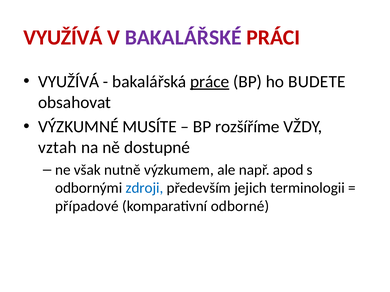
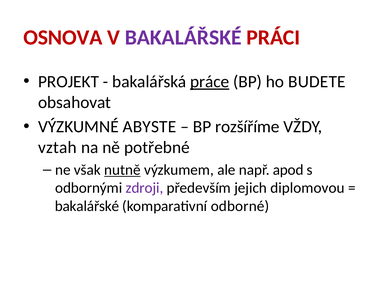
VYUŽÍVÁ: VYUŽÍVÁ -> OSNOVA (63, 38)
VYUŽÍVÁ: VYUŽÍVÁ -> PROJEKT (69, 82)
MUSÍTE: MUSÍTE -> ABYSTE (149, 127)
dostupné: dostupné -> potřebné (157, 148)
nutně underline: none -> present (122, 170)
zdroji colour: blue -> purple (145, 188)
terminologii: terminologii -> diplomovou (307, 188)
případové: případové -> bakalářské (87, 206)
